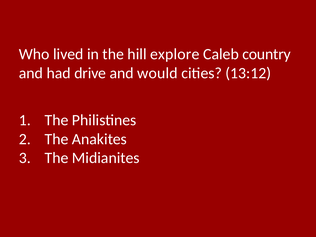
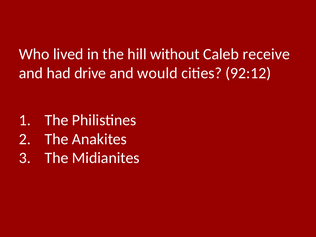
explore: explore -> without (175, 54)
country: country -> receive (266, 54)
13:12: 13:12 -> 92:12 (248, 73)
